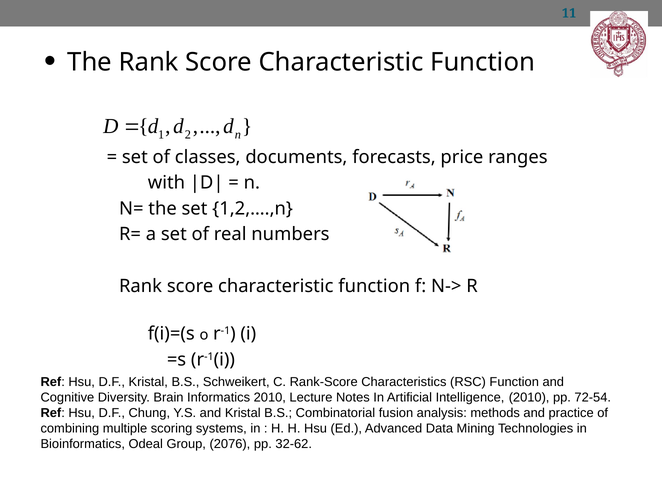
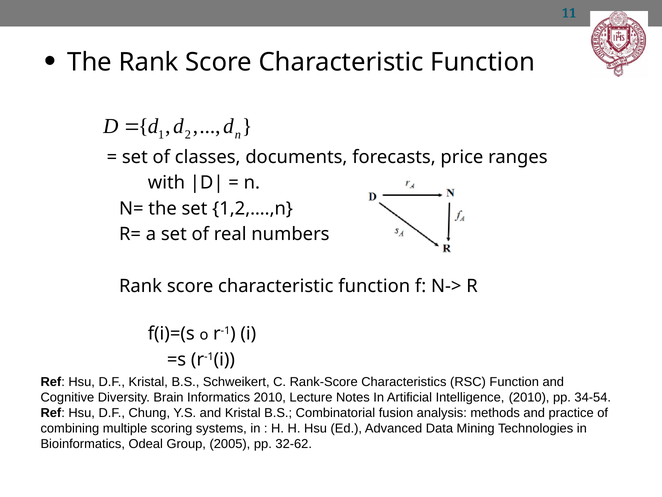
72-54: 72-54 -> 34-54 (593, 397)
2076: 2076 -> 2005 (230, 443)
